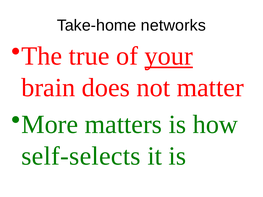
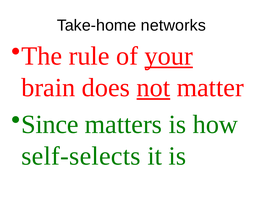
true: true -> rule (89, 56)
not underline: none -> present (153, 88)
More: More -> Since (50, 125)
